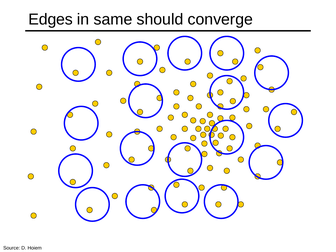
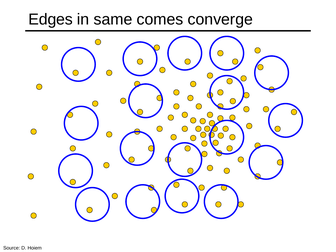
should: should -> comes (160, 19)
